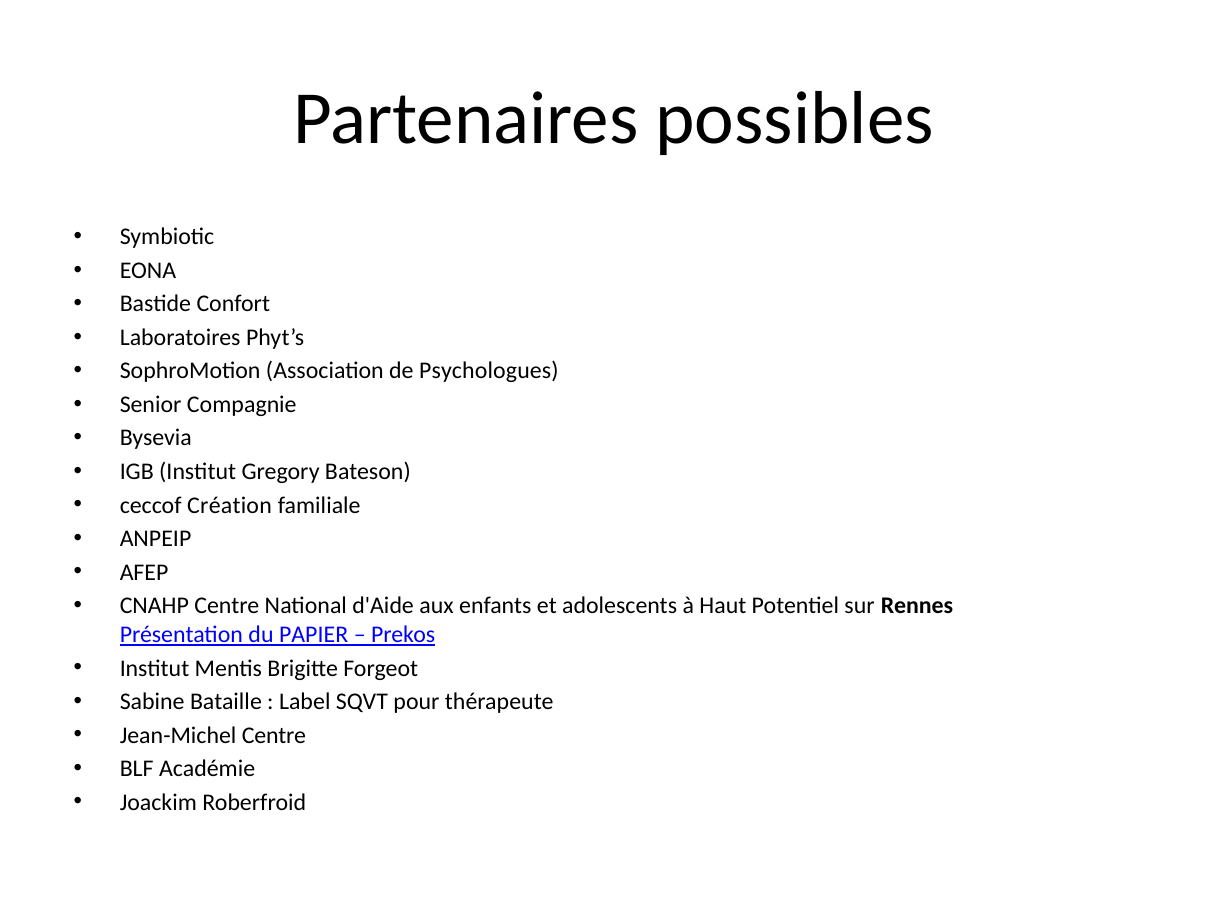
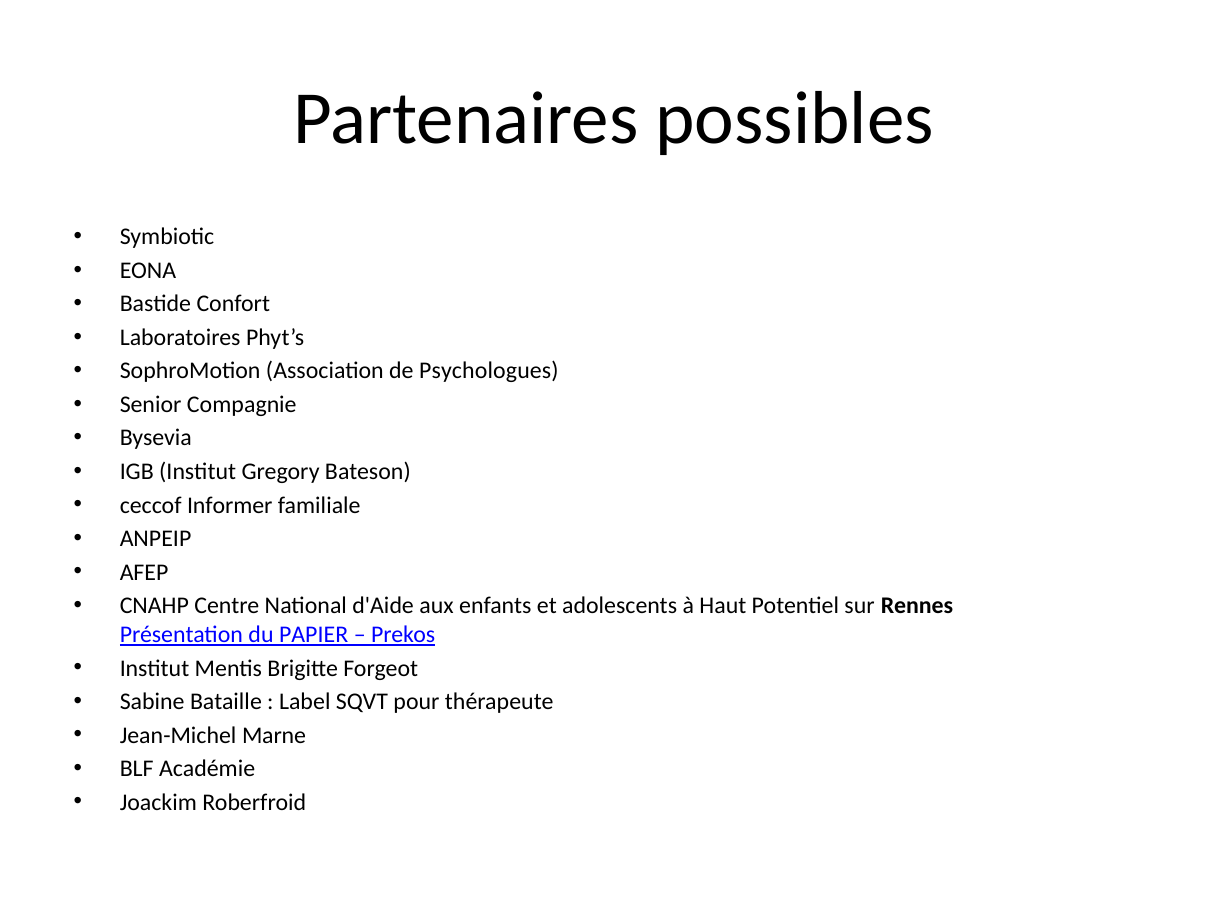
Création: Création -> Informer (230, 505)
Jean-Michel Centre: Centre -> Marne (274, 735)
